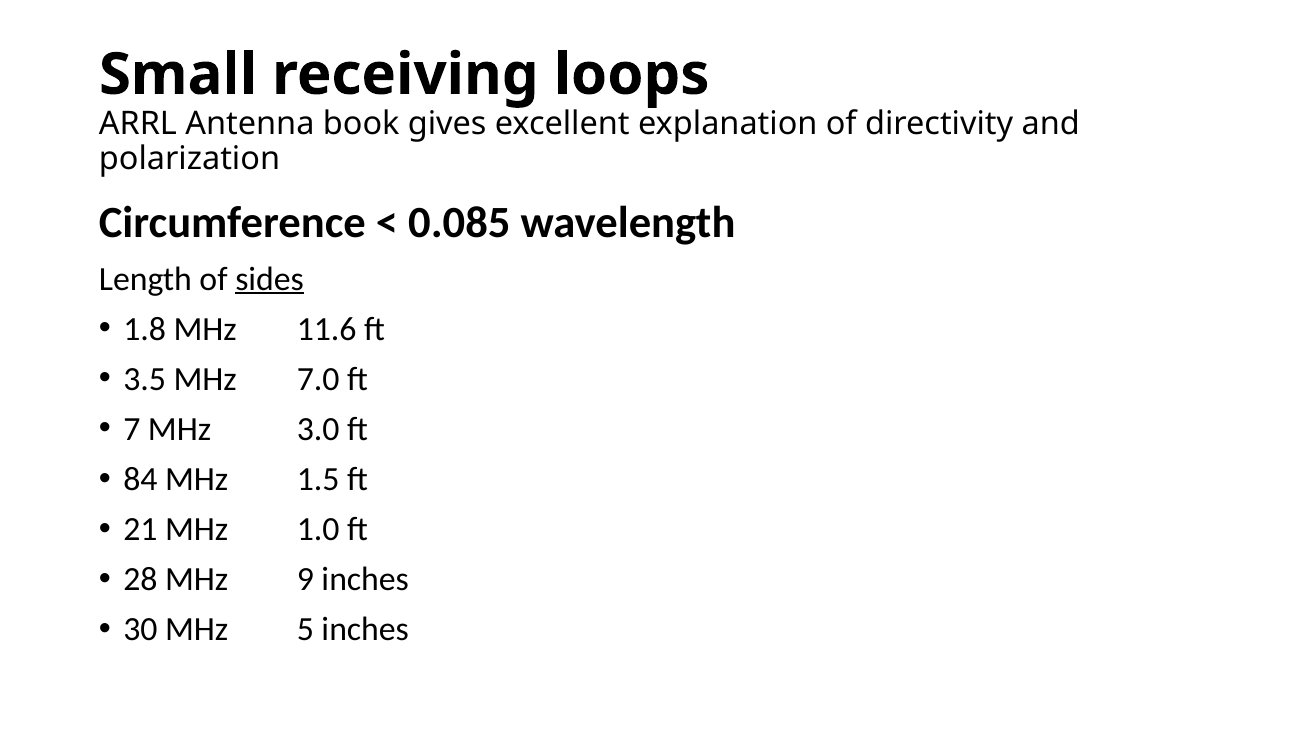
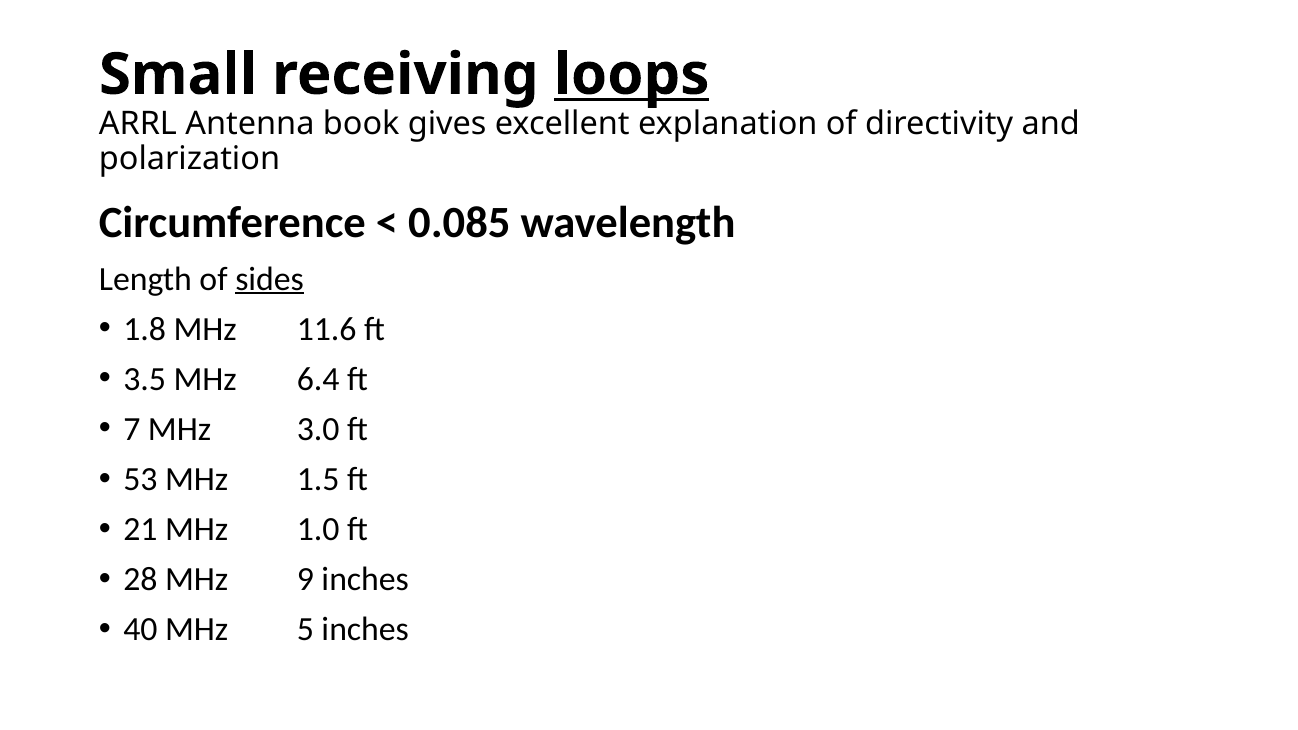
loops underline: none -> present (632, 75)
7.0: 7.0 -> 6.4 (318, 379)
84: 84 -> 53 (140, 479)
30: 30 -> 40 (140, 629)
